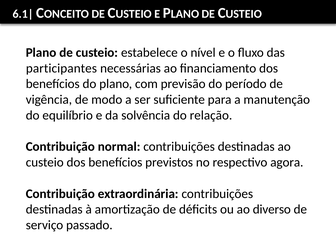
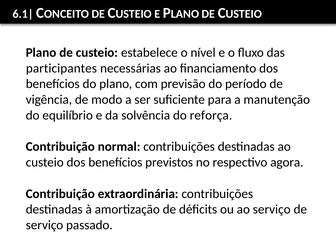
relação: relação -> reforça (211, 115)
ao diverso: diverso -> serviço (272, 209)
